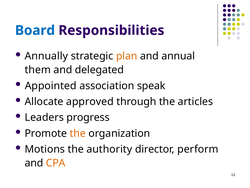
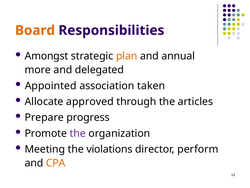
Board colour: blue -> orange (35, 30)
Annually: Annually -> Amongst (46, 56)
them: them -> more (38, 70)
speak: speak -> taken (151, 86)
Leaders: Leaders -> Prepare (44, 117)
the colour: orange -> purple (78, 133)
Motions: Motions -> Meeting (45, 149)
authority: authority -> violations (109, 149)
